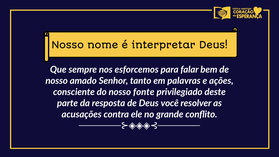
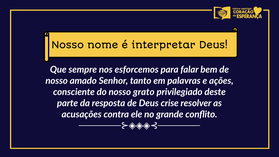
fonte: fonte -> grato (144, 92)
você: você -> crise (170, 103)
